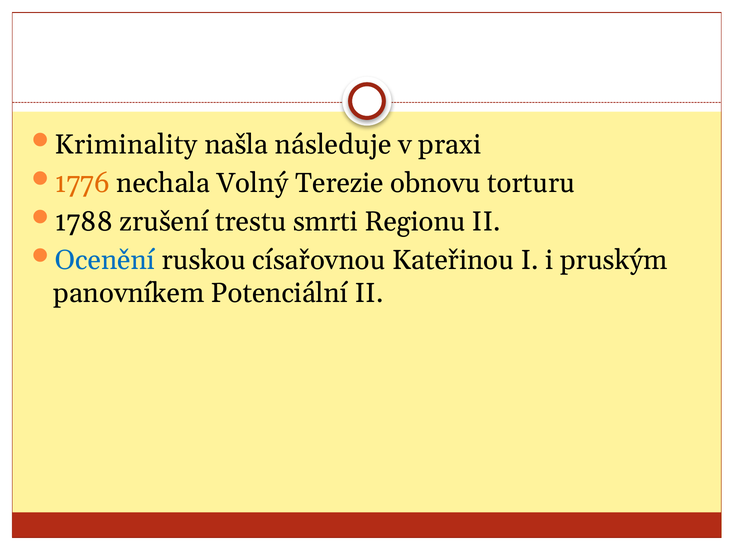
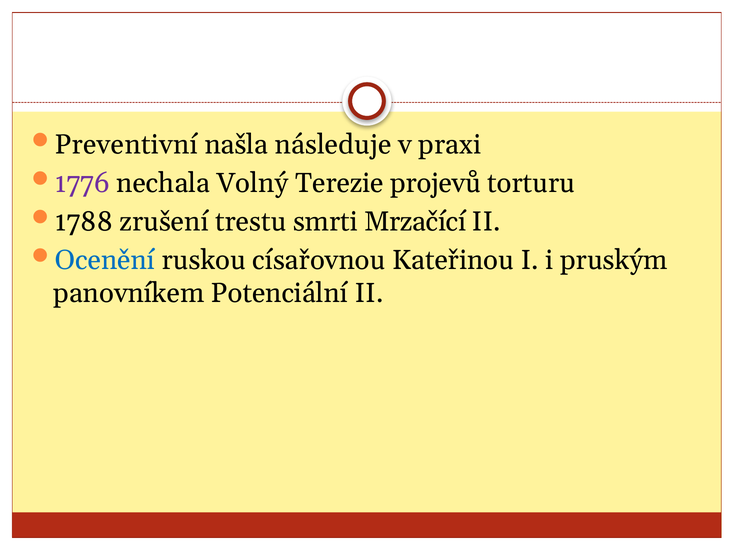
Kriminality: Kriminality -> Preventivní (126, 145)
1776 colour: orange -> purple (82, 183)
obnovu: obnovu -> projevů (436, 183)
Regionu: Regionu -> Mrzačící (415, 222)
